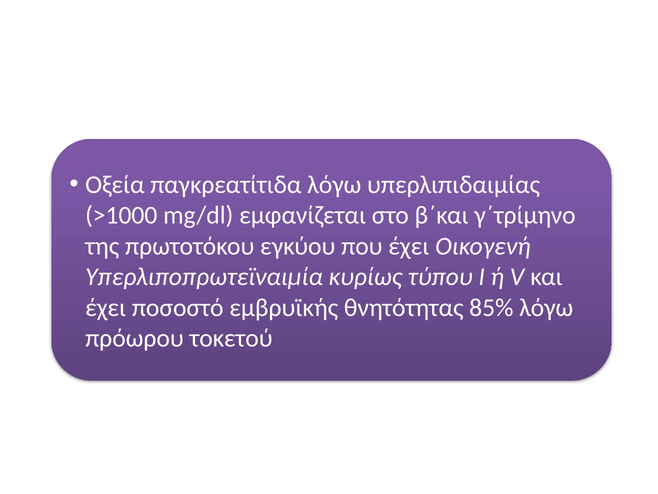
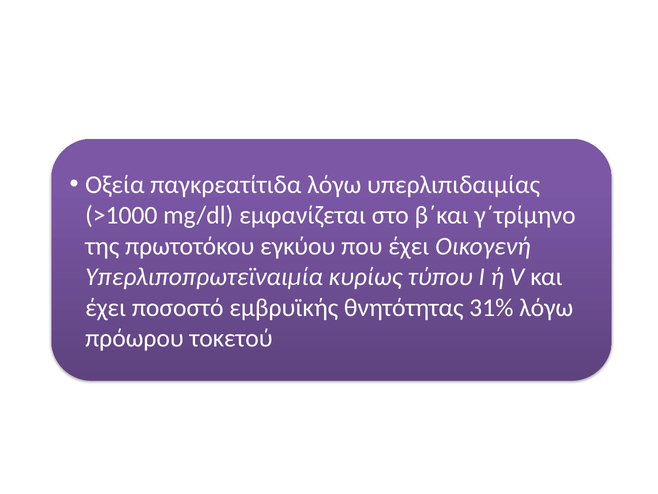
85%: 85% -> 31% (491, 307)
